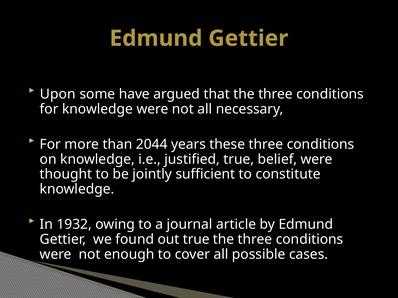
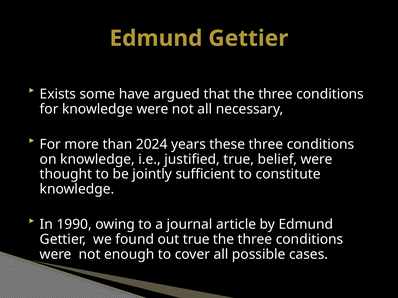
Upon: Upon -> Exists (58, 94)
2044: 2044 -> 2024 (152, 145)
1932: 1932 -> 1990 (74, 225)
